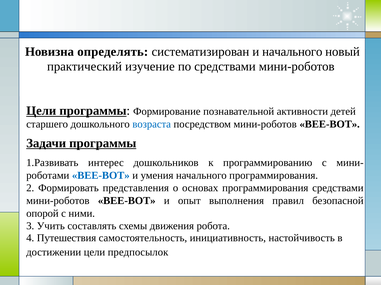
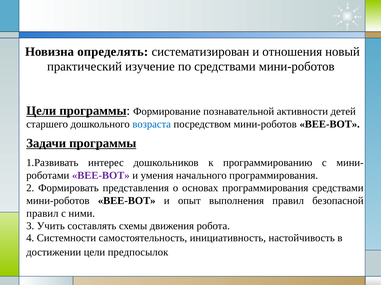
и начального: начального -> отношения (292, 52)
BEE-BOT colour: blue -> purple (101, 176)
опорой: опорой -> правил (42, 214)
Путешествия: Путешествия -> Системности (66, 239)
